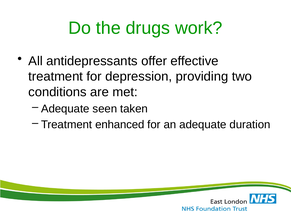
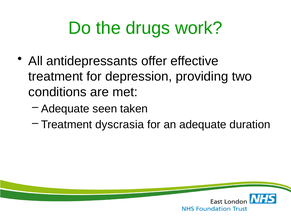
enhanced: enhanced -> dyscrasia (120, 125)
